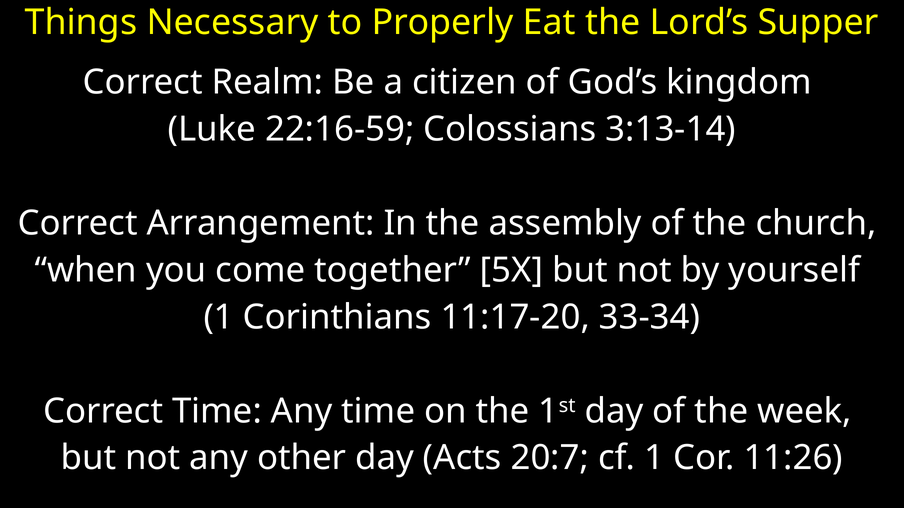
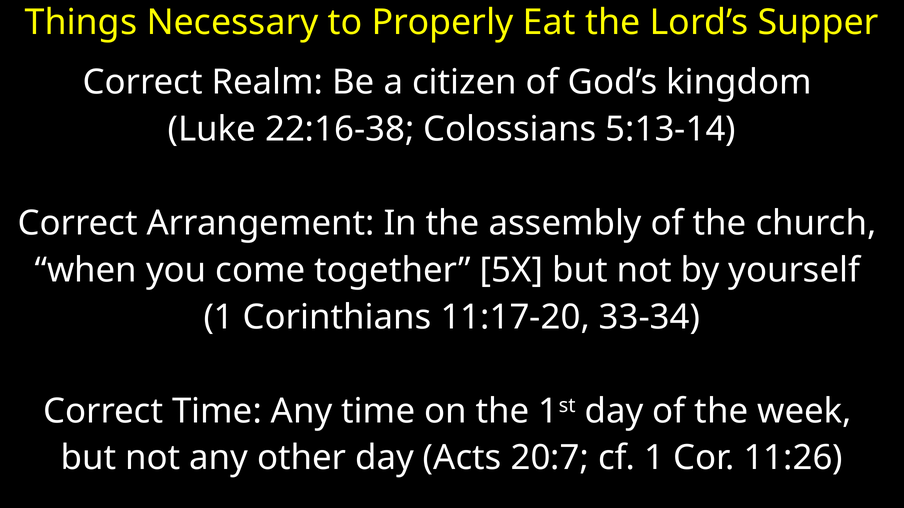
22:16-59: 22:16-59 -> 22:16-38 (340, 129)
3:13-14: 3:13-14 -> 5:13-14 (671, 129)
